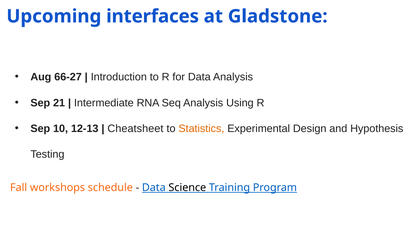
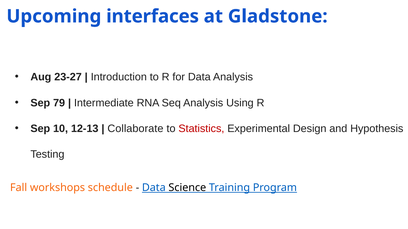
66-27: 66-27 -> 23-27 (68, 77)
21: 21 -> 79 (59, 103)
Cheatsheet: Cheatsheet -> Collaborate (135, 129)
Statistics colour: orange -> red (201, 129)
